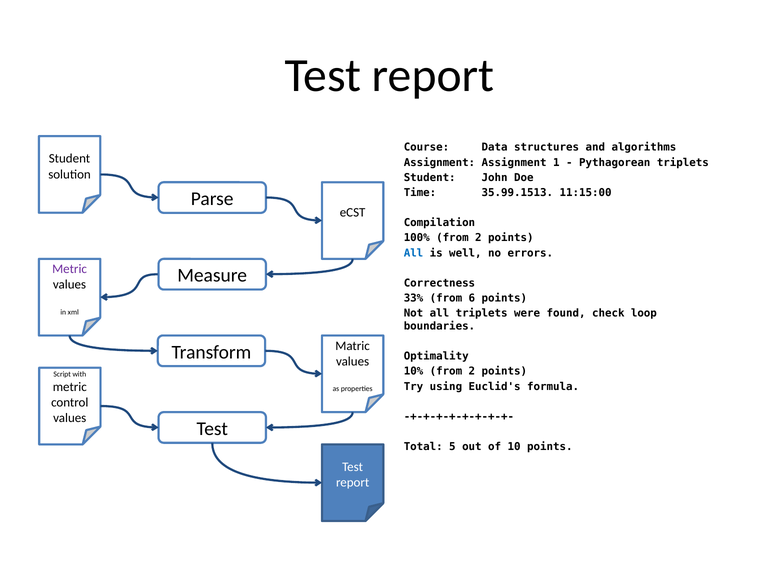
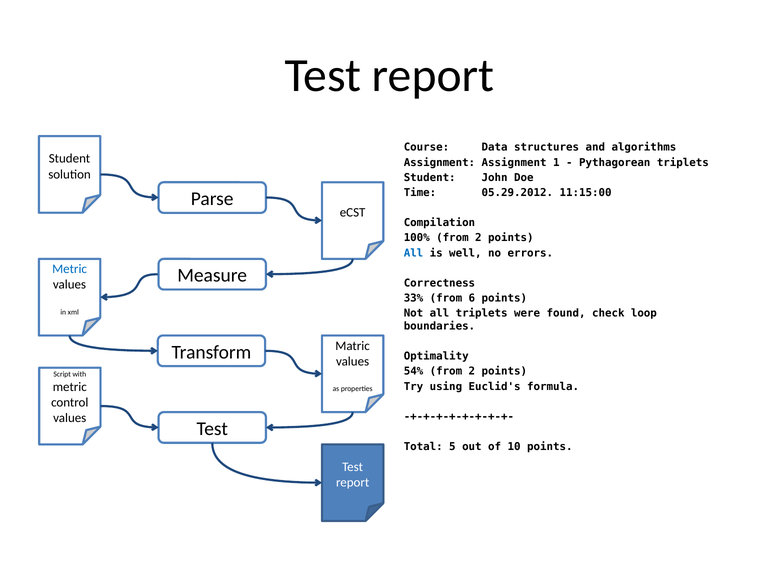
35.99.1513: 35.99.1513 -> 05.29.2012 (517, 193)
Metric colour: purple -> blue (70, 269)
10%: 10% -> 54% (414, 372)
